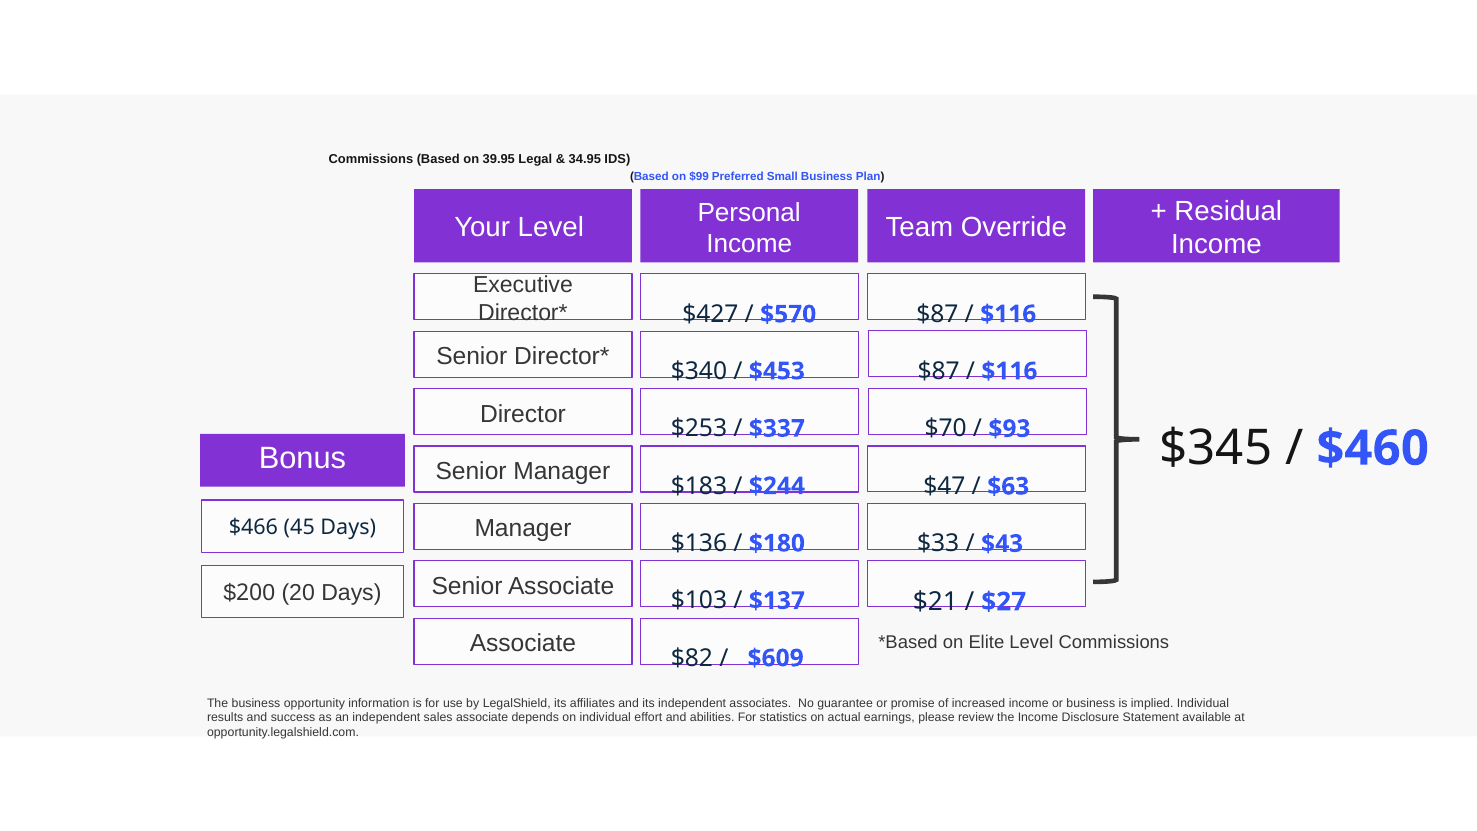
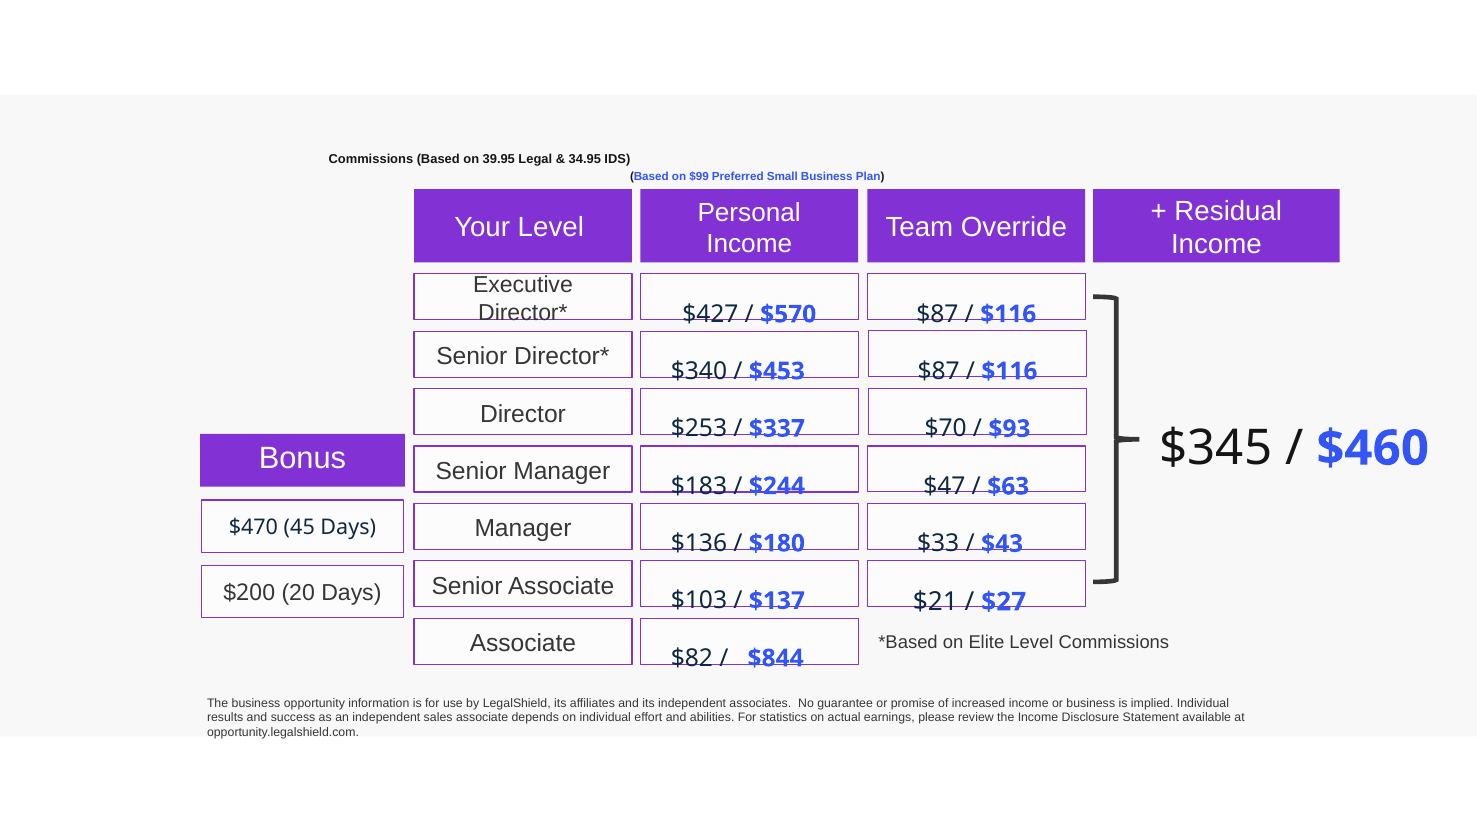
$466: $466 -> $470 (253, 528)
$609: $609 -> $844 (776, 658)
